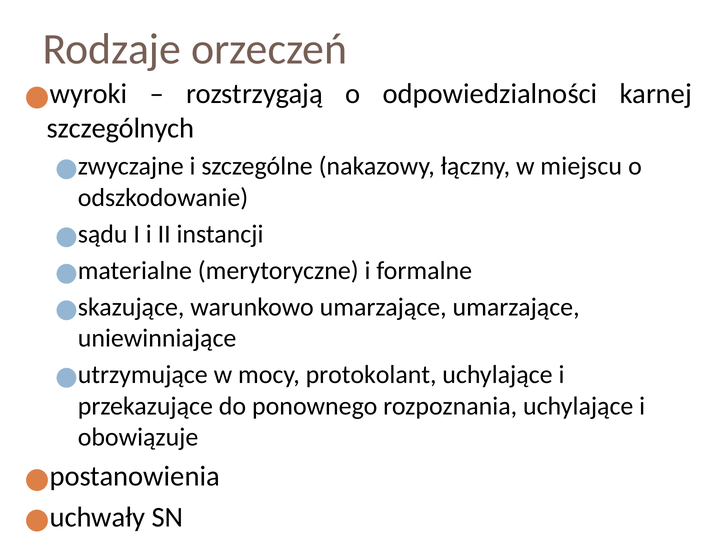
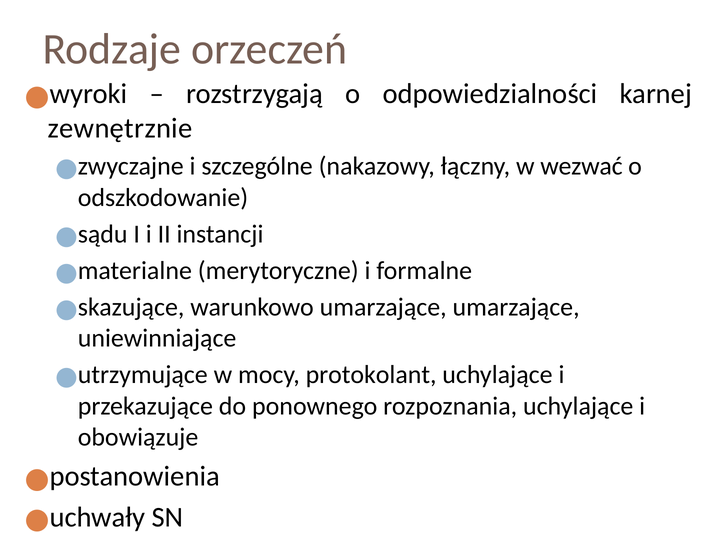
szczególnych: szczególnych -> zewnętrznie (120, 128)
miejscu: miejscu -> wezwać (581, 166)
